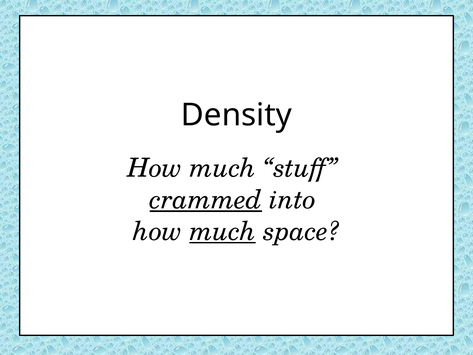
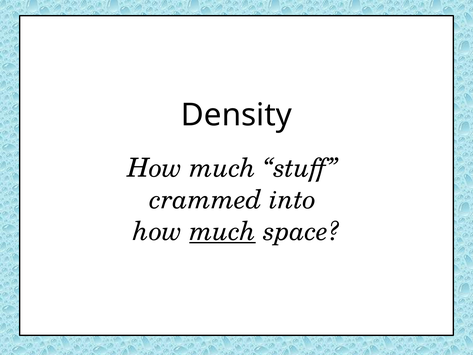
crammed underline: present -> none (206, 200)
